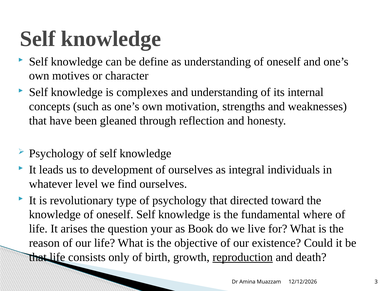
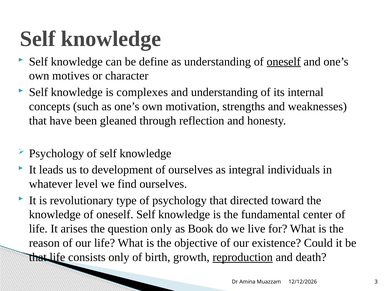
oneself underline: none -> present (284, 61)
where: where -> center (318, 214)
question your: your -> only (161, 228)
